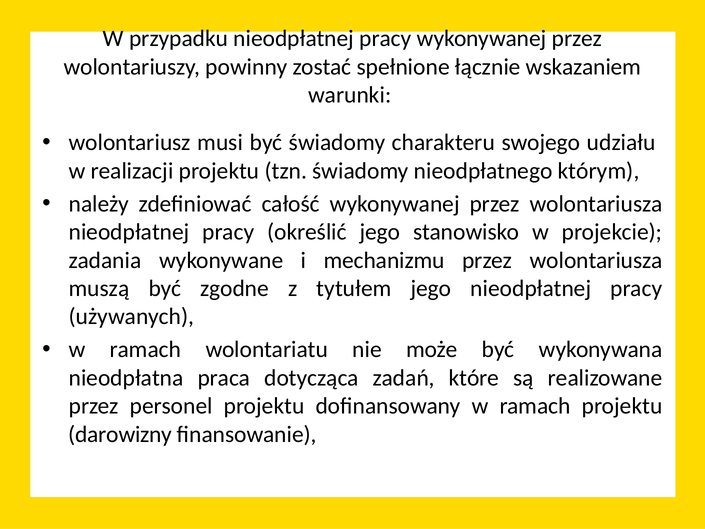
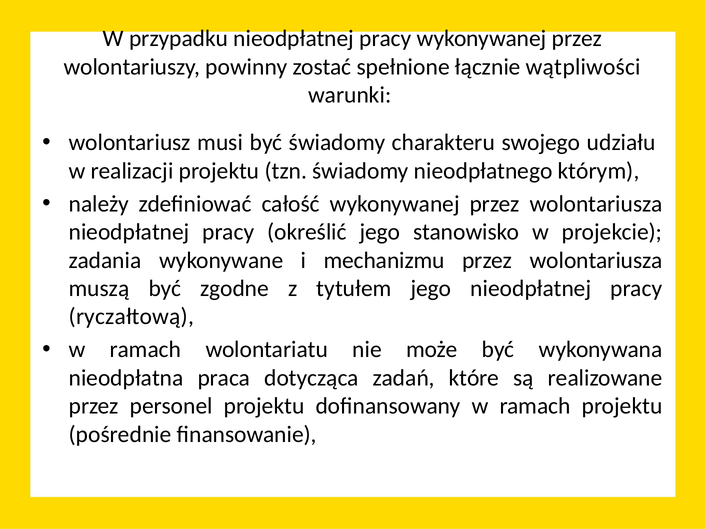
wskazaniem: wskazaniem -> wątpliwości (583, 67)
używanych: używanych -> ryczałtową (131, 317)
darowizny: darowizny -> pośrednie (120, 434)
